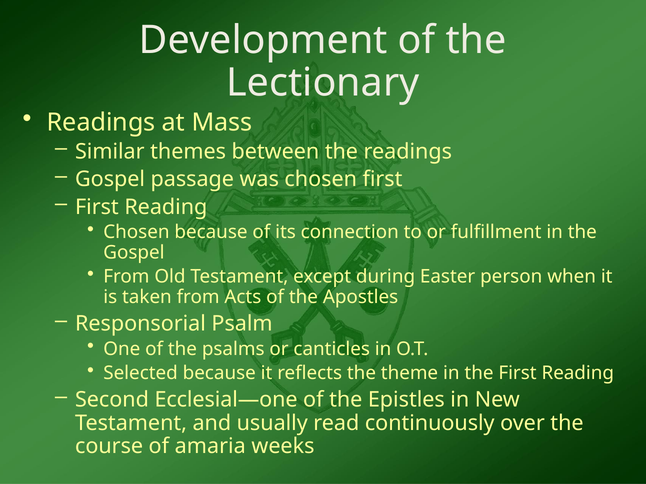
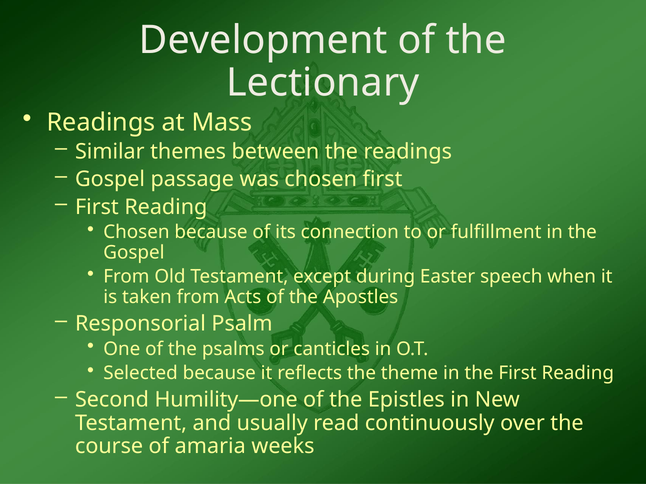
person: person -> speech (511, 277)
Ecclesial—one: Ecclesial—one -> Humility—one (226, 400)
